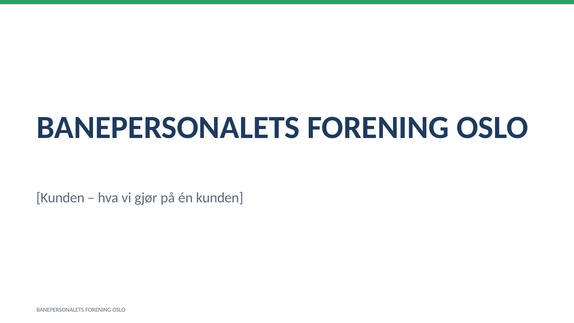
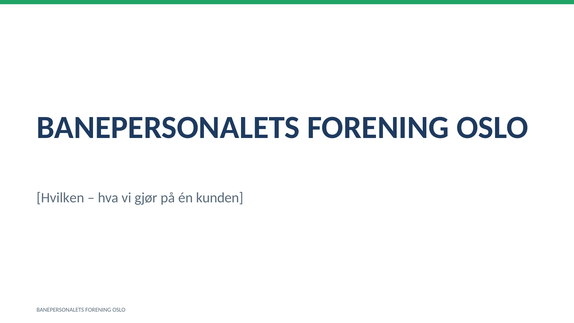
Kunden: Kunden -> Hvilken (60, 198)
